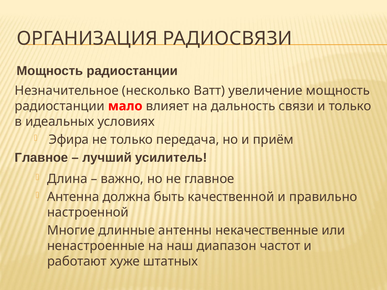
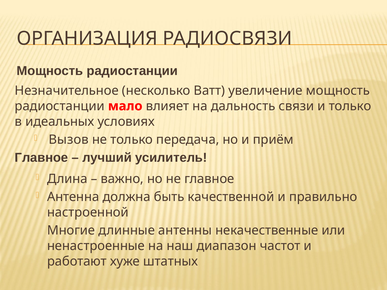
Эфира: Эфира -> Вызов (69, 140)
